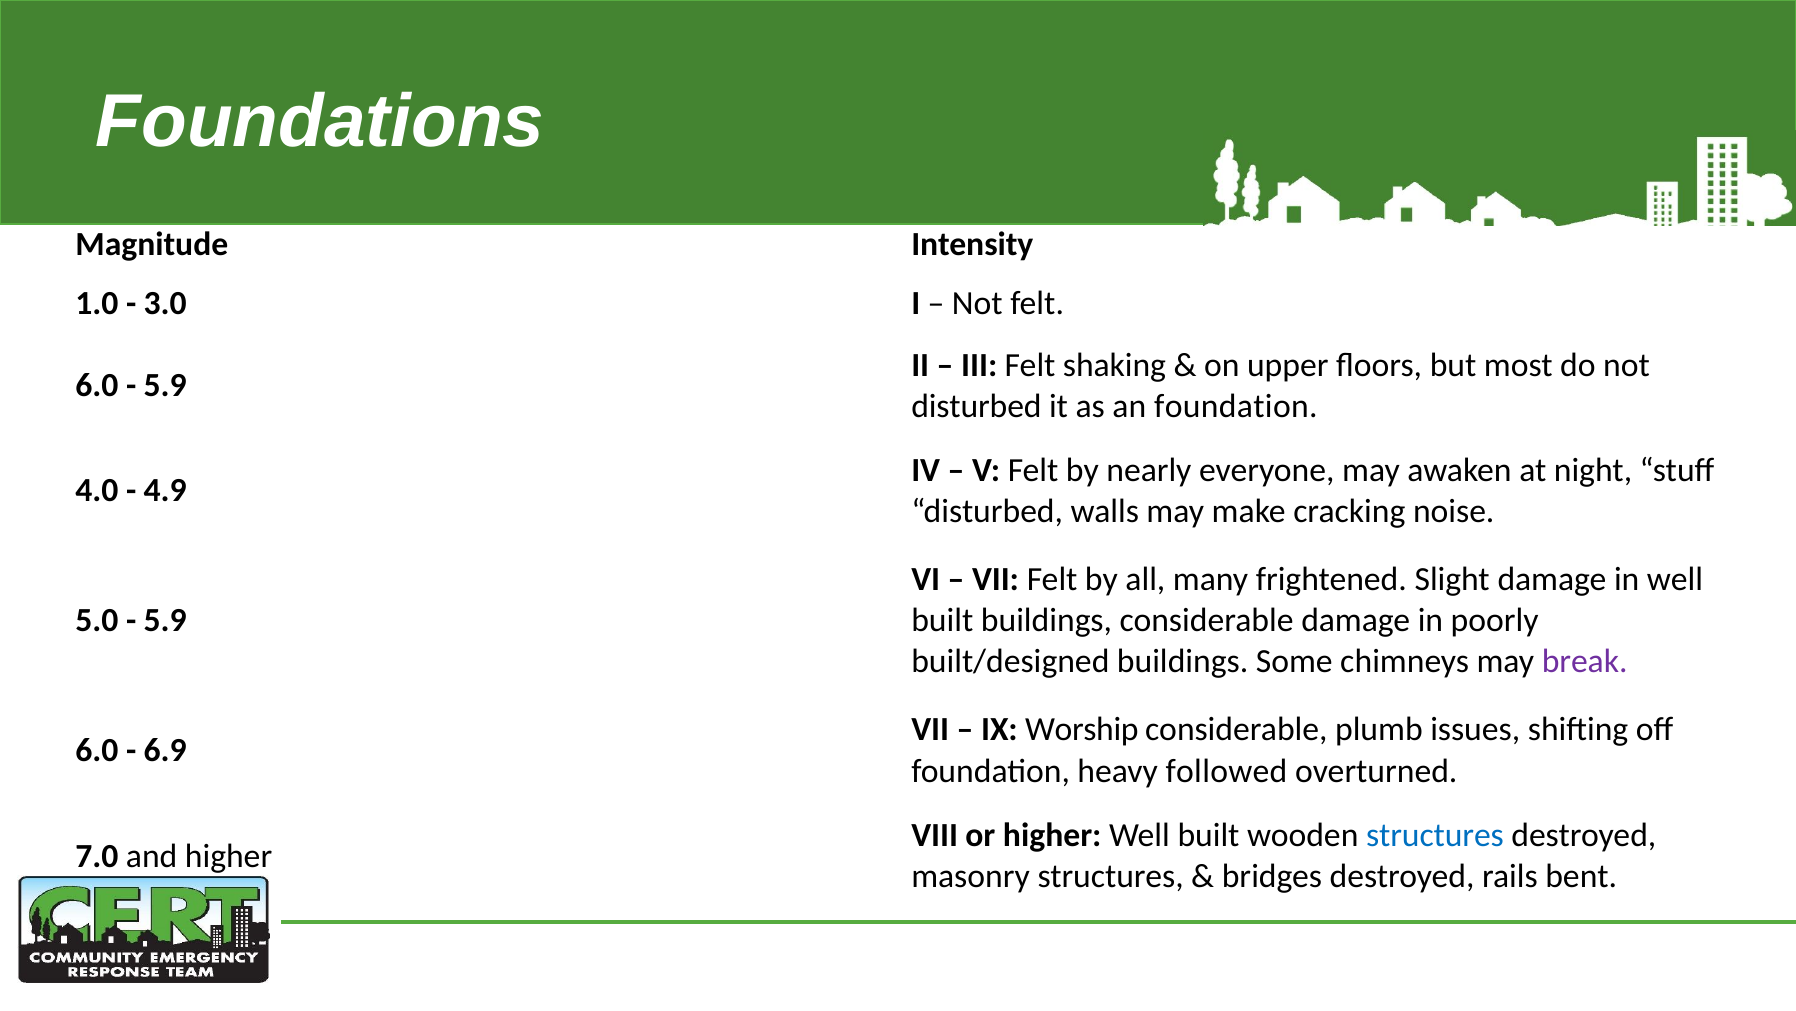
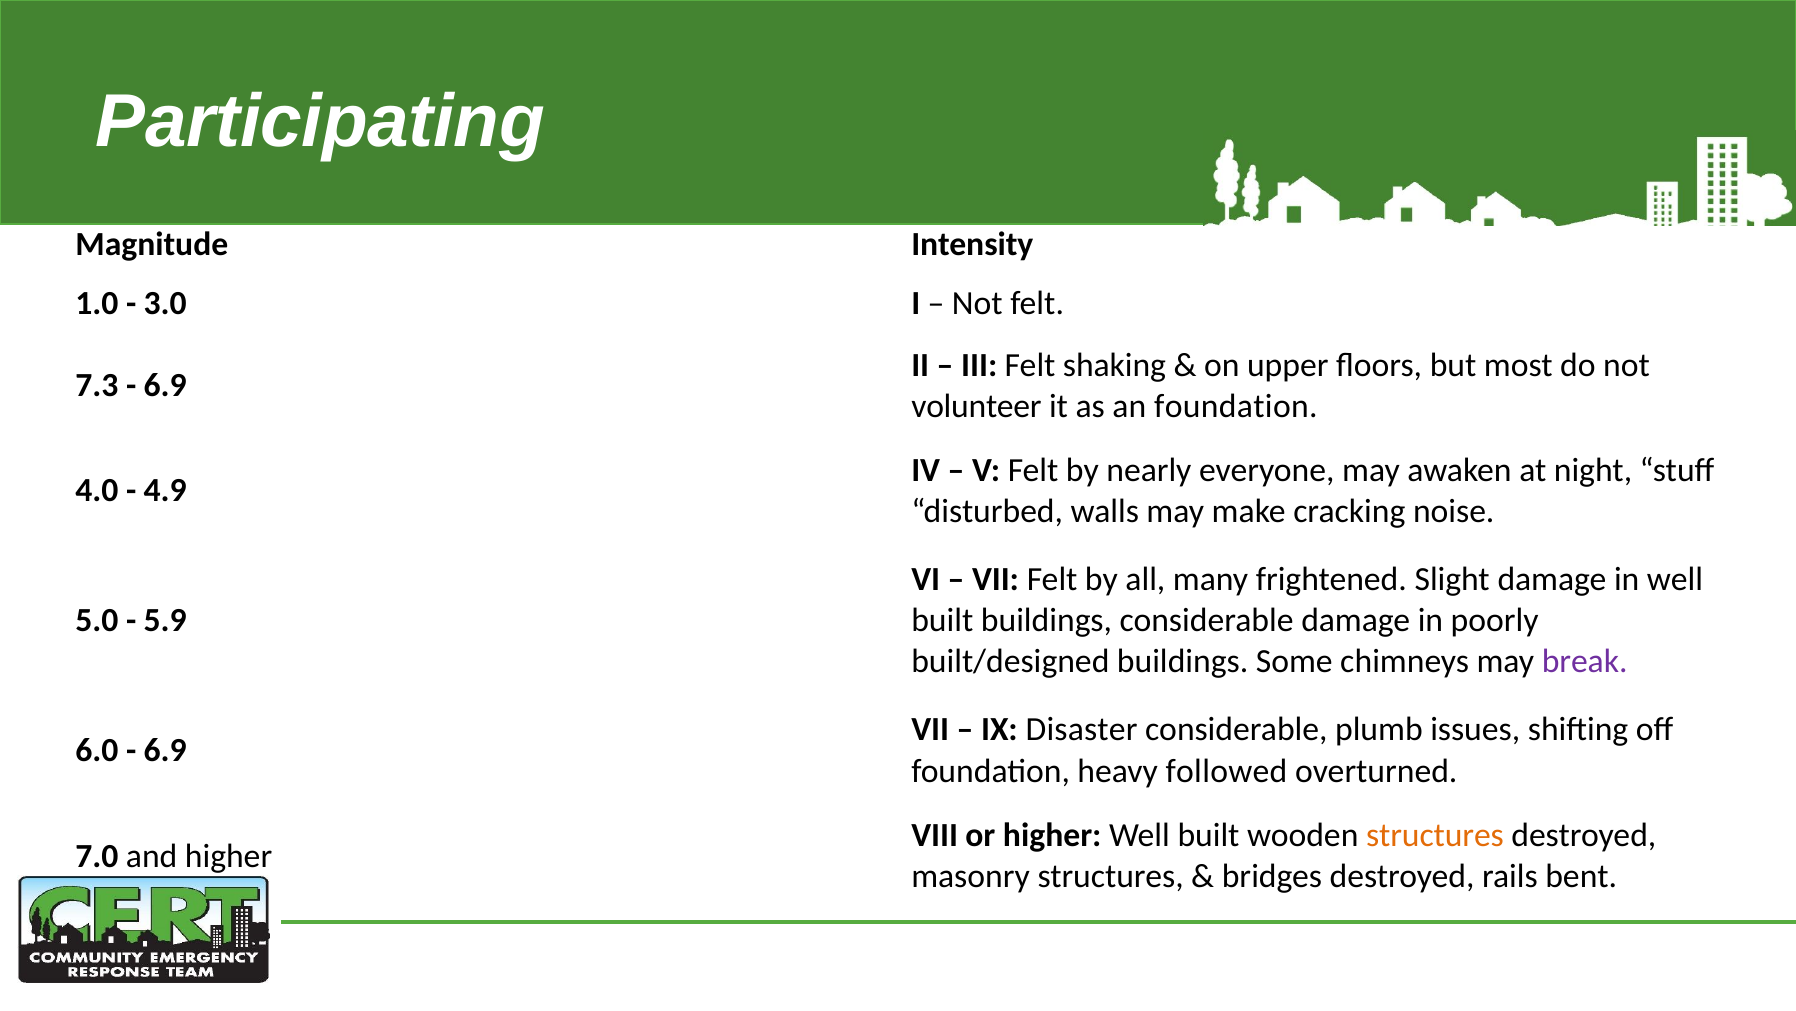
Foundations: Foundations -> Participating (320, 122)
6.0: 6.0 -> 7.3 (97, 385)
5.9: 5.9 -> 6.9 (165, 385)
disturbed: disturbed -> volunteer (976, 406)
Worship: Worship -> Disaster (1082, 729)
structures colour: blue -> orange (1435, 835)
